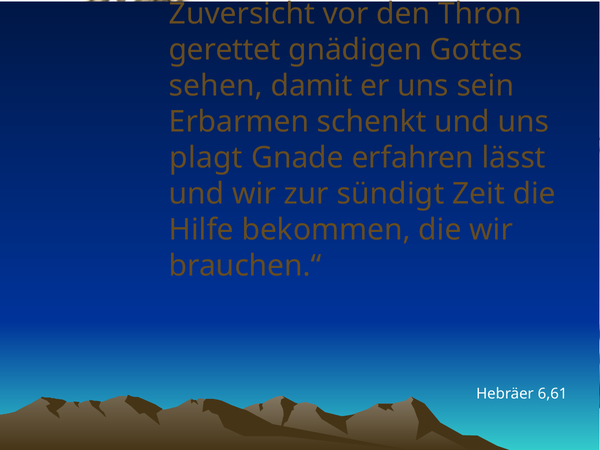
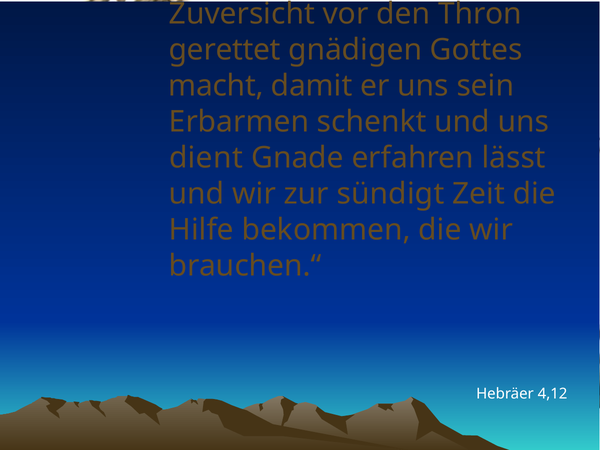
sehen: sehen -> macht (216, 86)
plagt: plagt -> dient (206, 158)
6,61: 6,61 -> 4,12 (553, 394)
